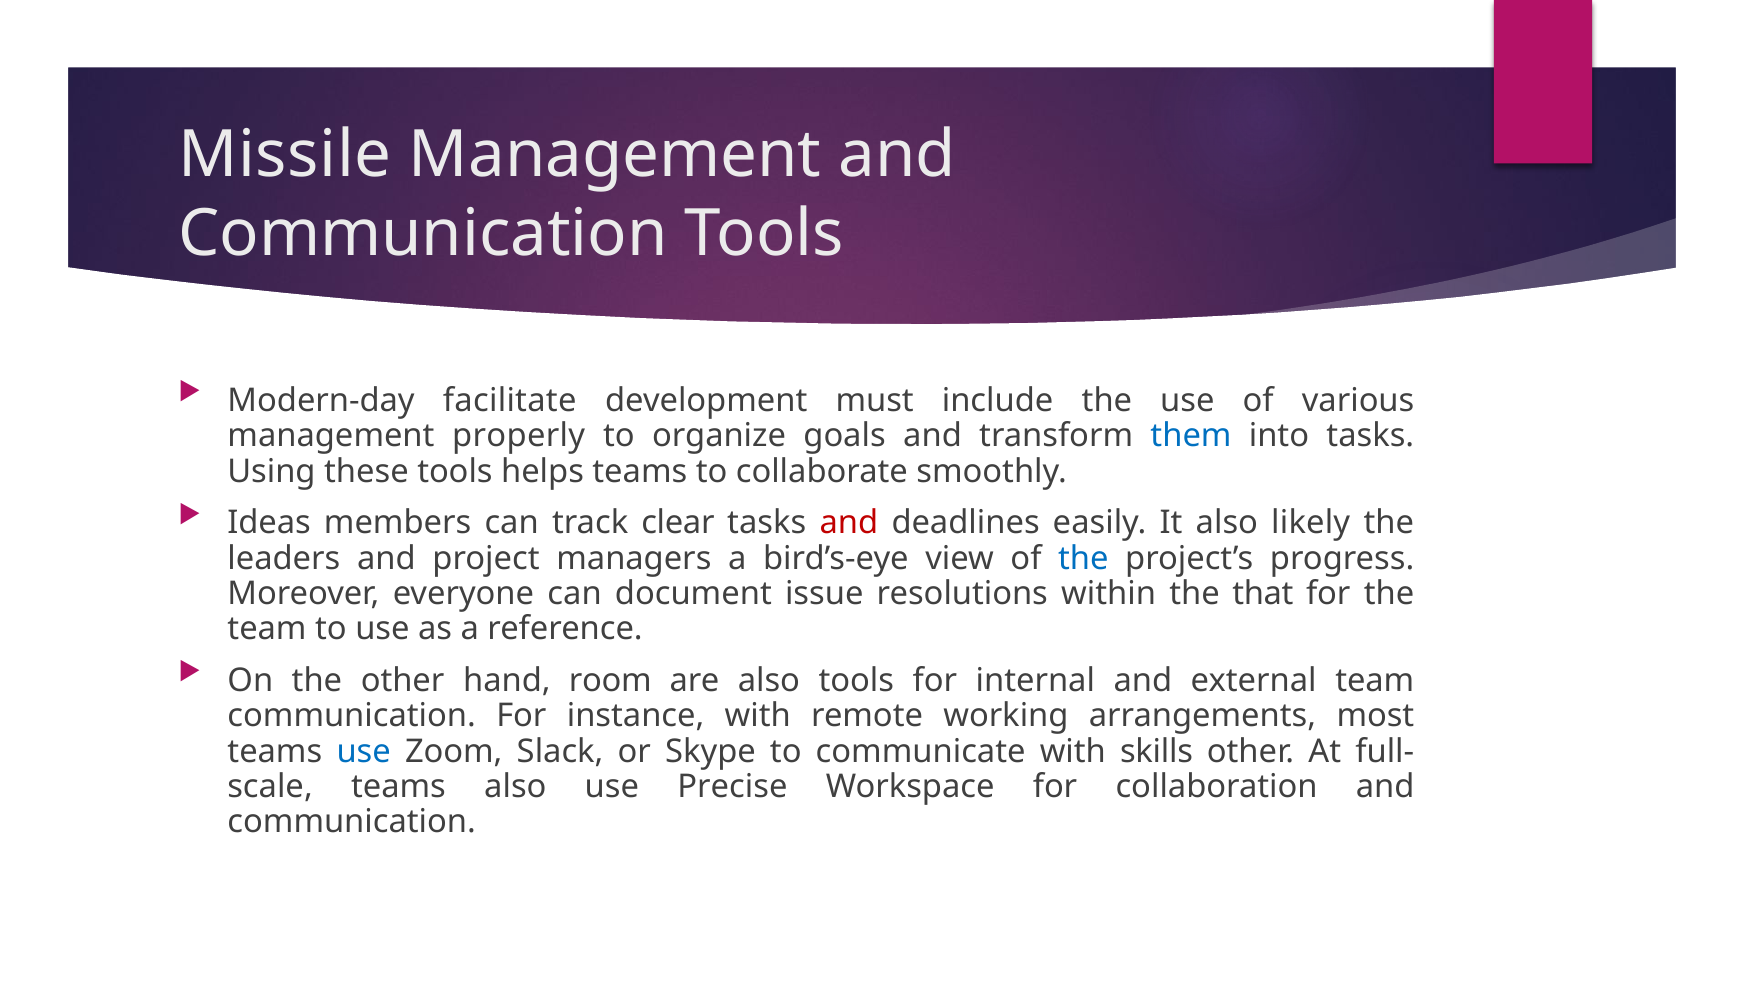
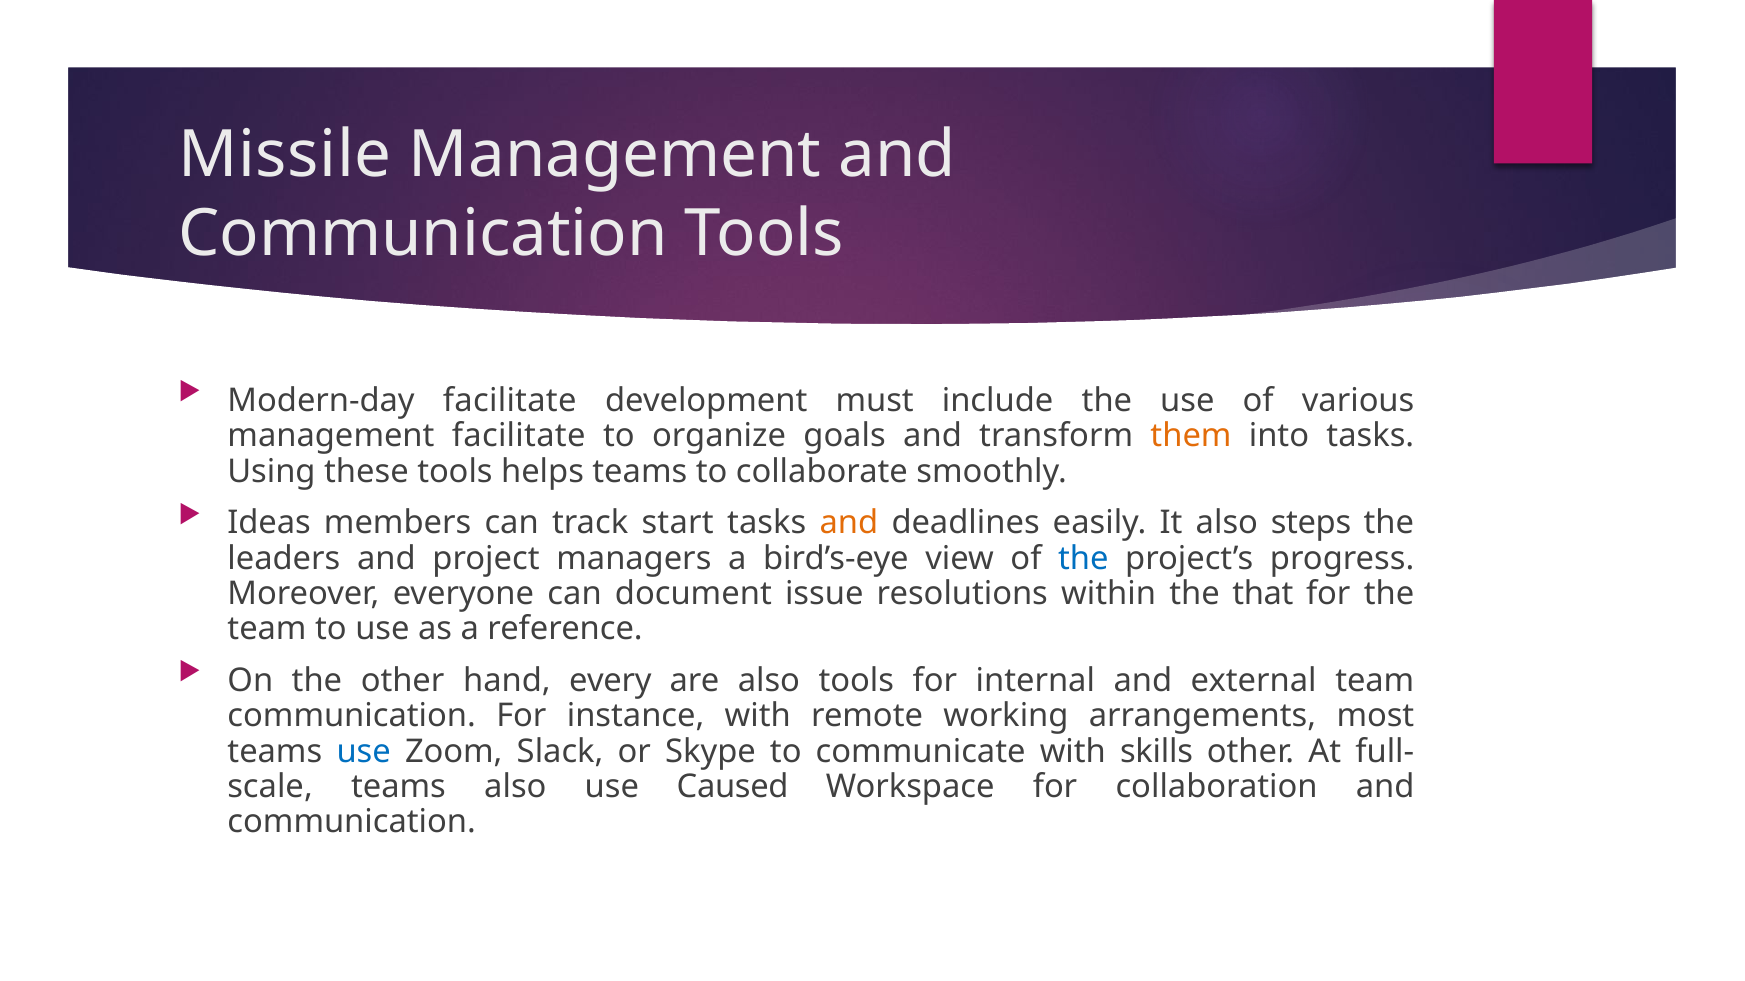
management properly: properly -> facilitate (519, 436)
them colour: blue -> orange (1191, 436)
clear: clear -> start (678, 523)
and colour: red -> orange (849, 523)
likely: likely -> steps (1311, 523)
room: room -> every (610, 681)
Precise: Precise -> Caused (733, 787)
